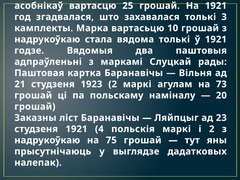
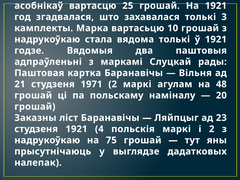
1923: 1923 -> 1971 (91, 84)
73: 73 -> 48 (221, 84)
